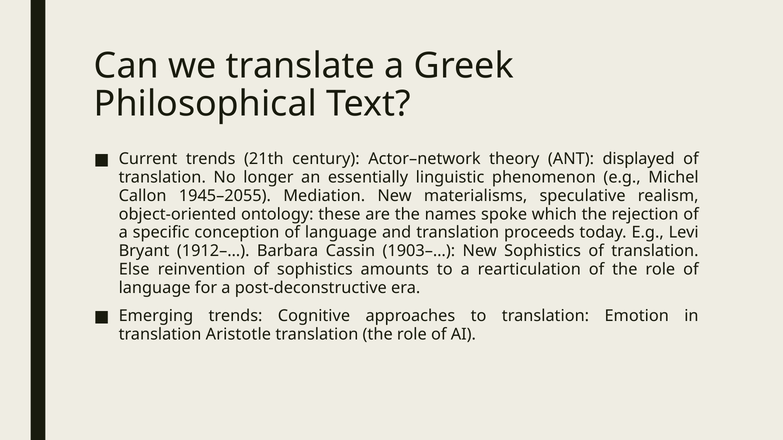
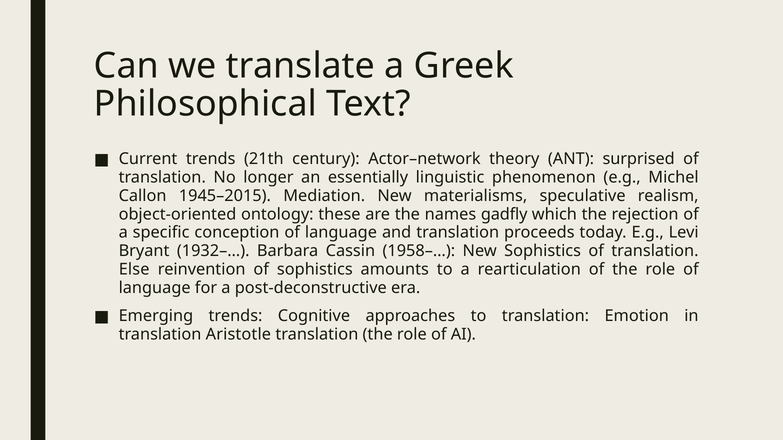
displayed: displayed -> surprised (639, 159)
1945–2055: 1945–2055 -> 1945–2015 (225, 196)
spoke: spoke -> gadfly (504, 214)
1912–…: 1912–… -> 1932–… (213, 251)
1903–…: 1903–… -> 1958–… (419, 251)
